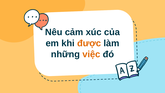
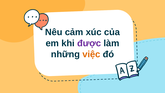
được colour: orange -> purple (89, 43)
